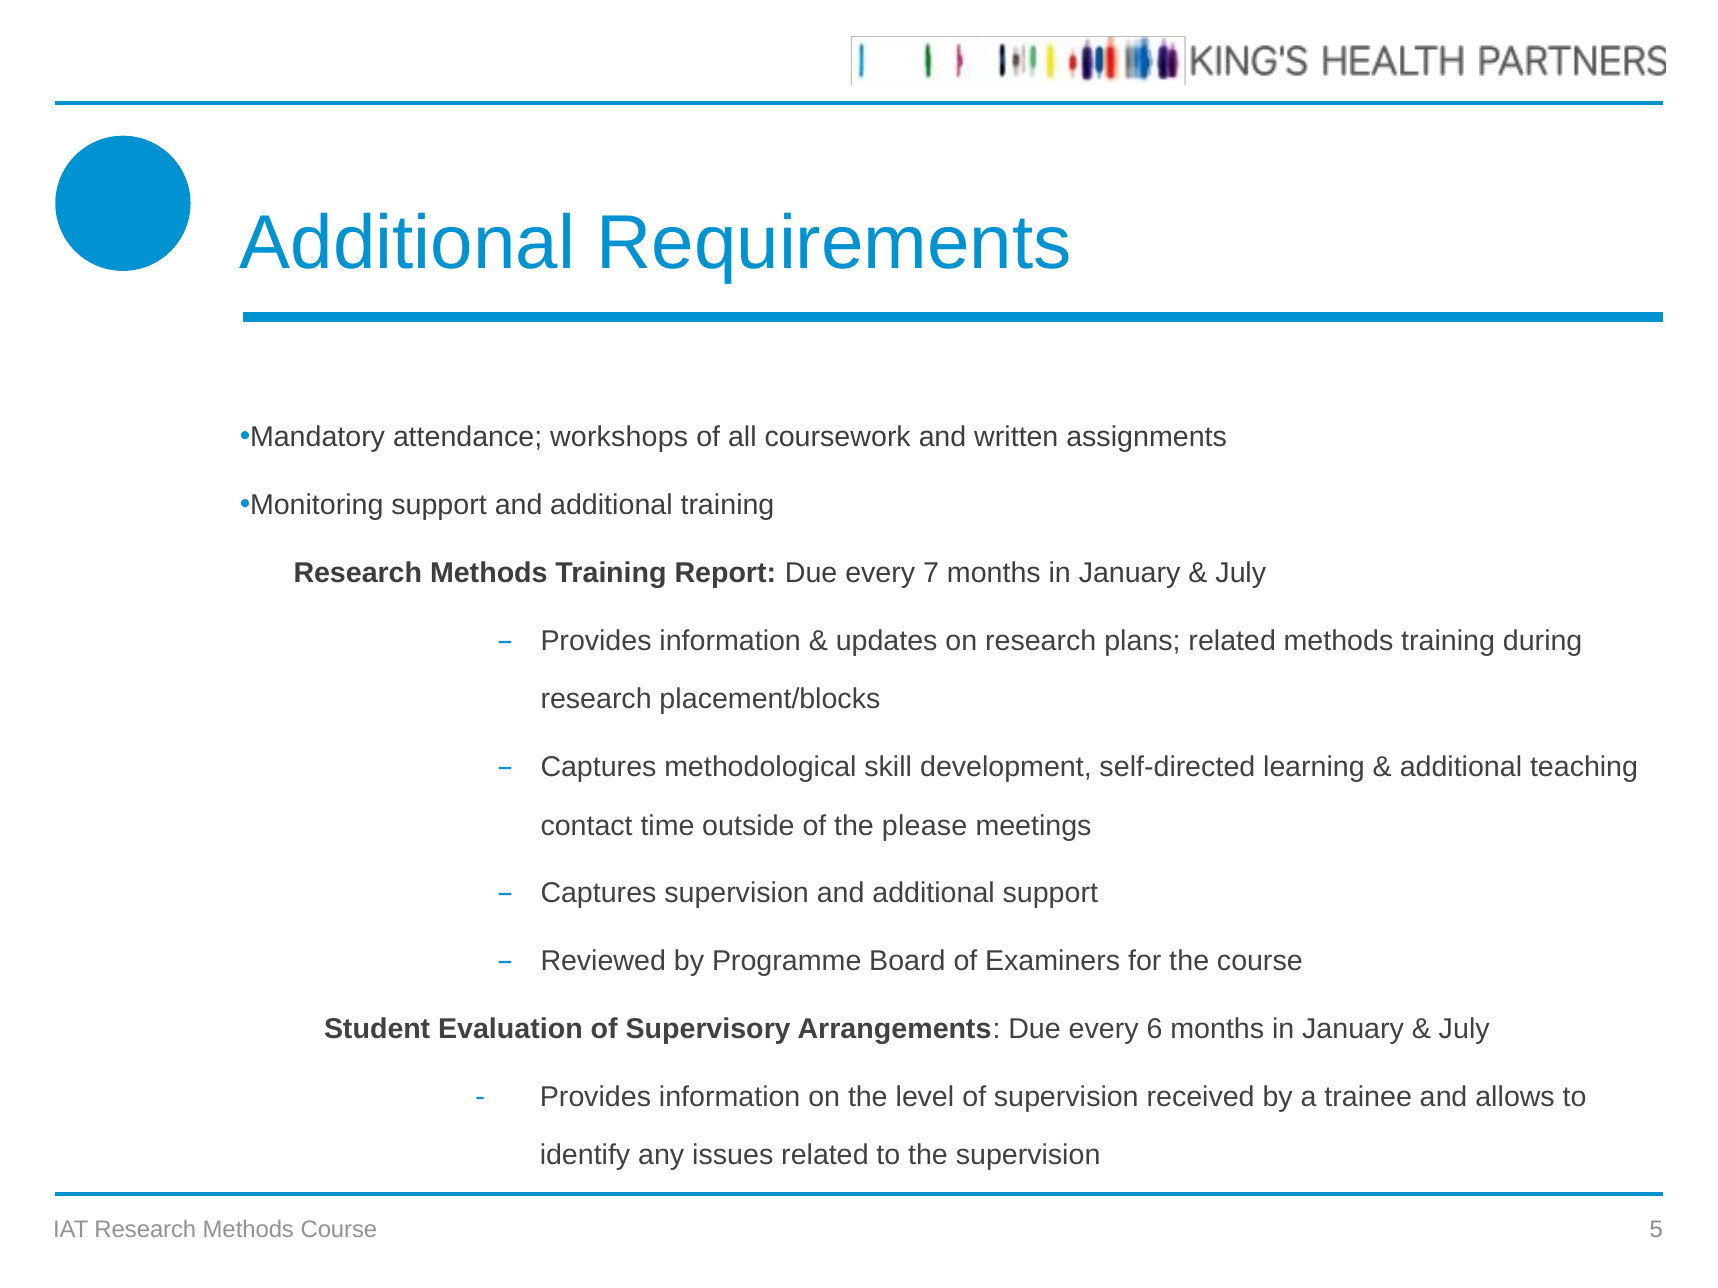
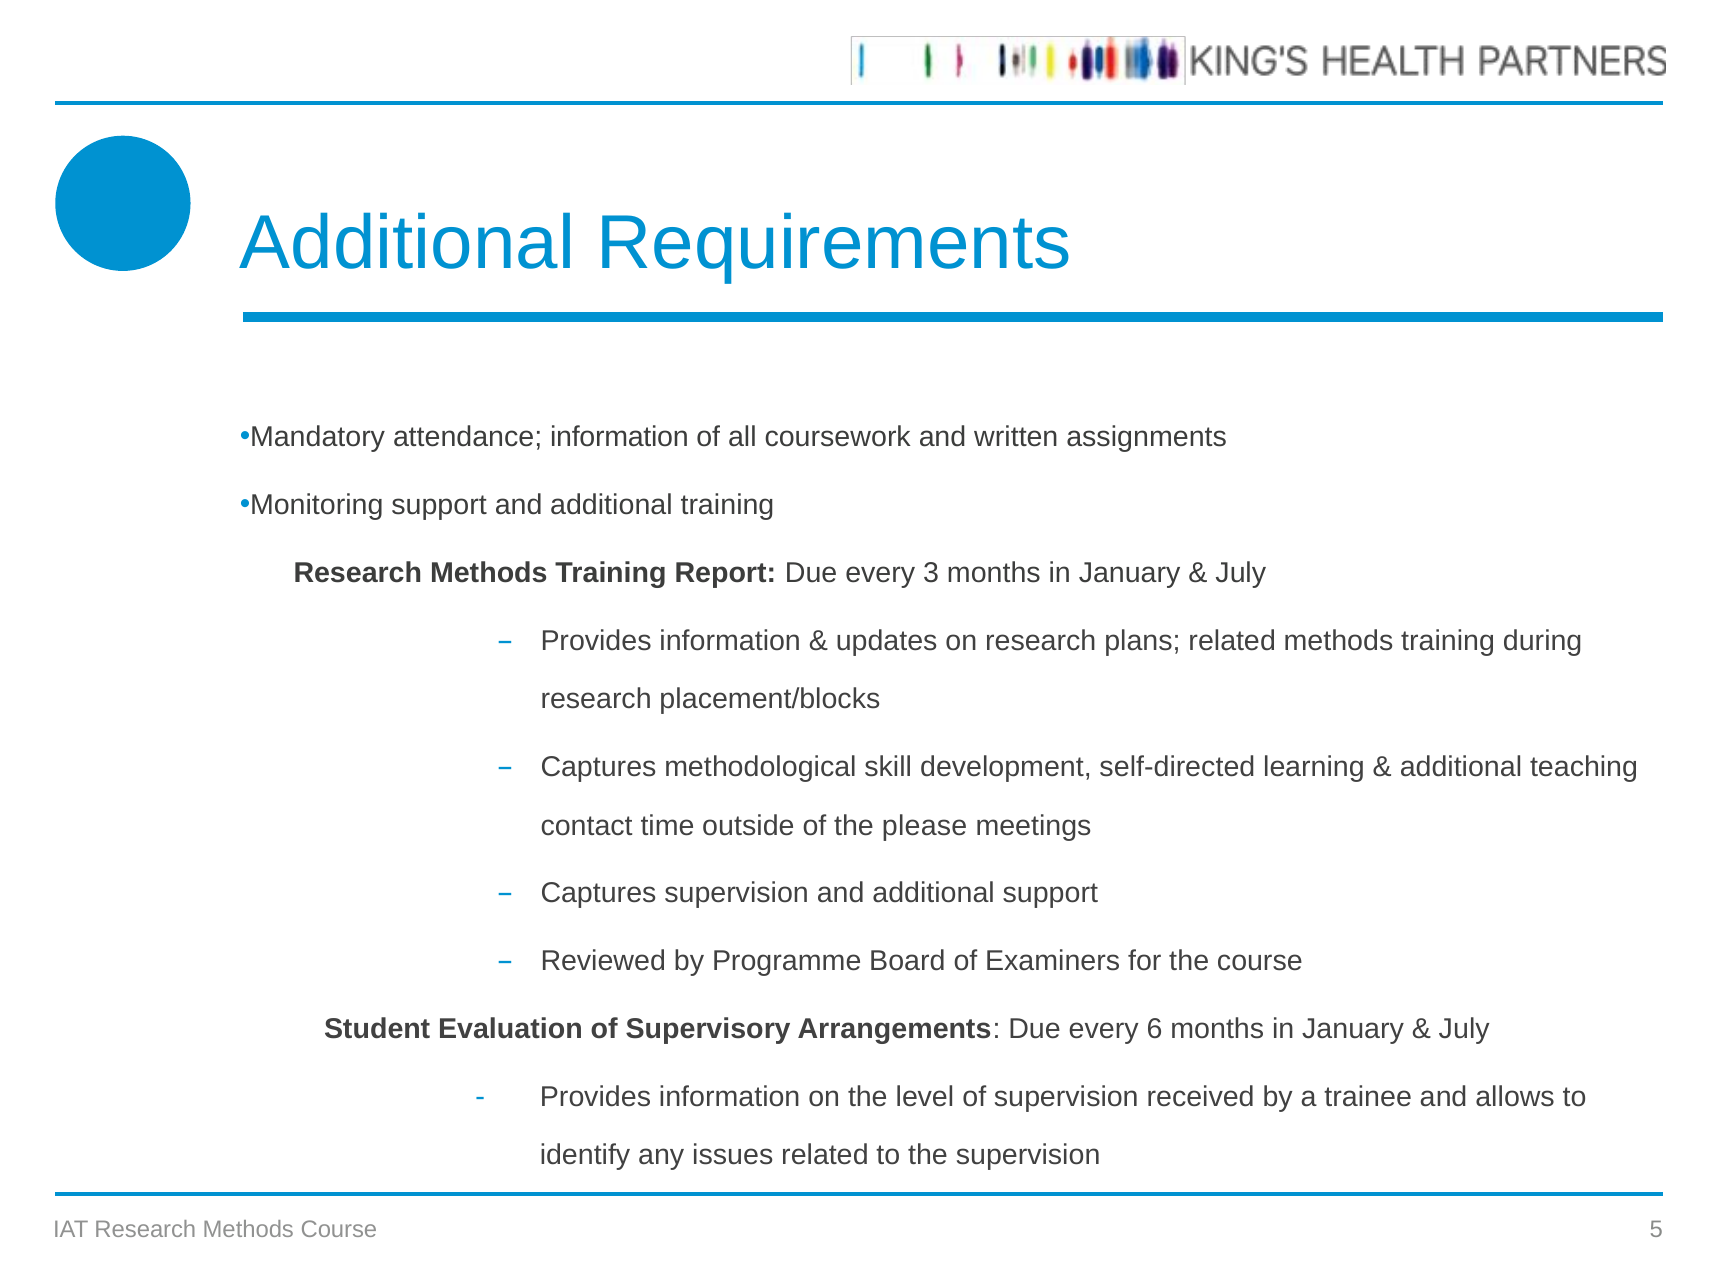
attendance workshops: workshops -> information (619, 438)
7: 7 -> 3 (931, 573)
